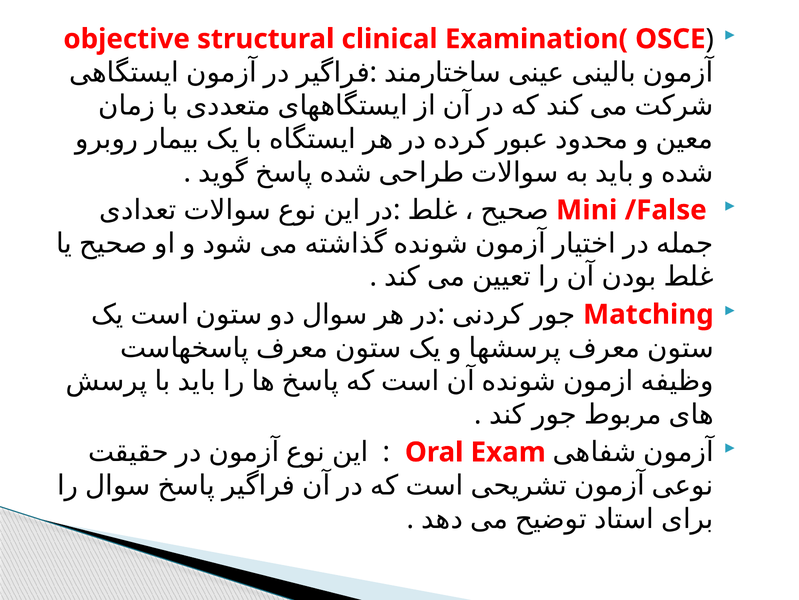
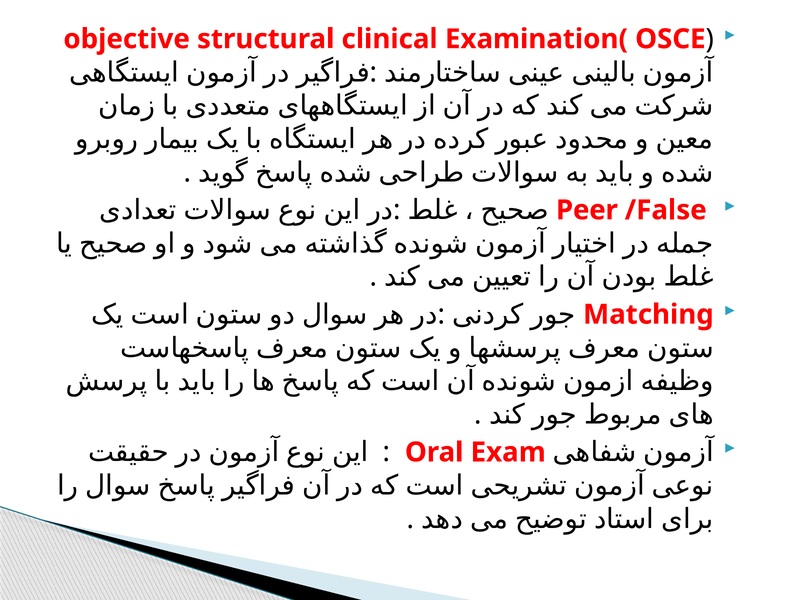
Mini: Mini -> Peer (587, 210)
